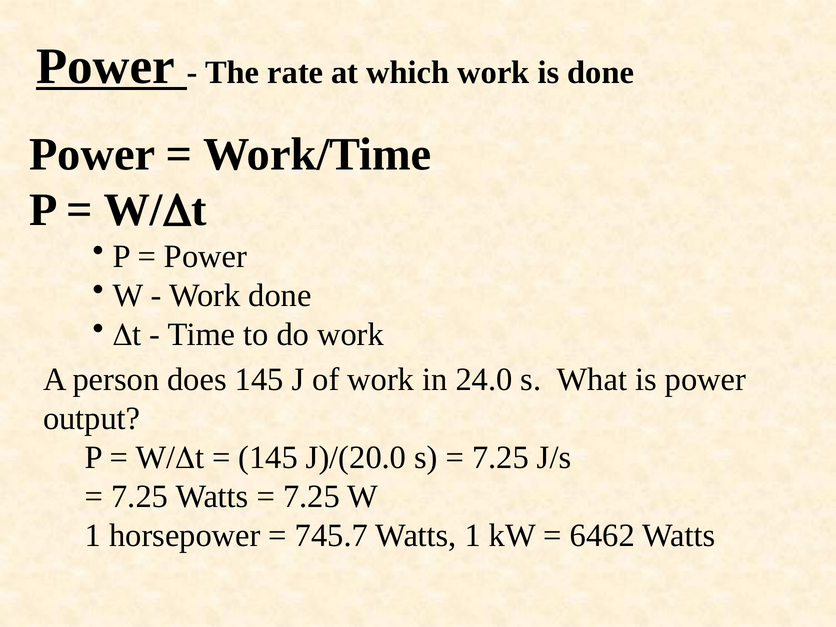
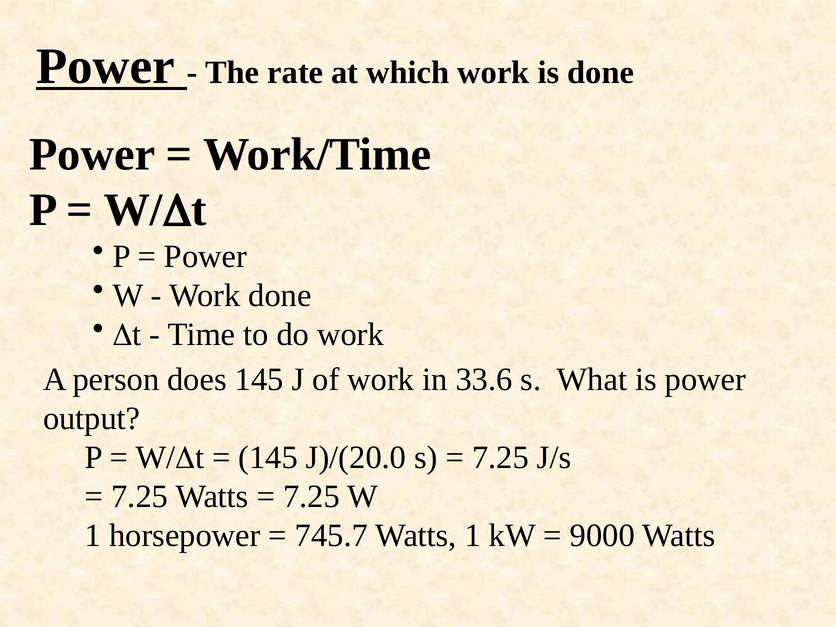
24.0: 24.0 -> 33.6 (484, 380)
6462: 6462 -> 9000 (602, 536)
